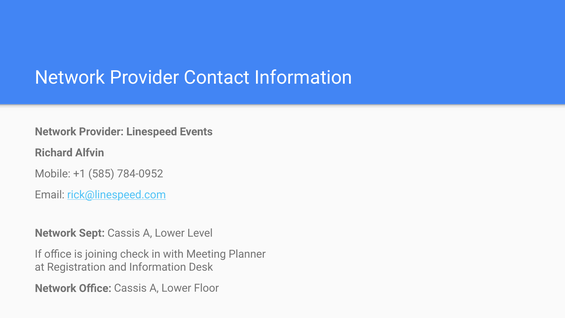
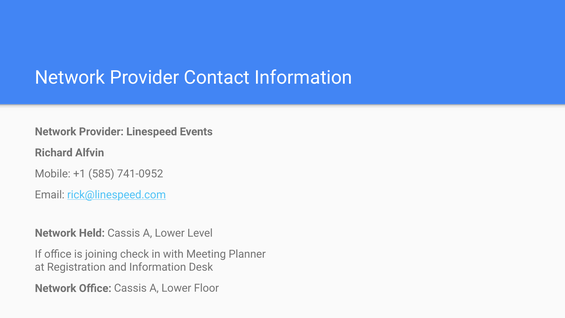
784-0952: 784-0952 -> 741-0952 (140, 174)
Sept: Sept -> Held (92, 233)
